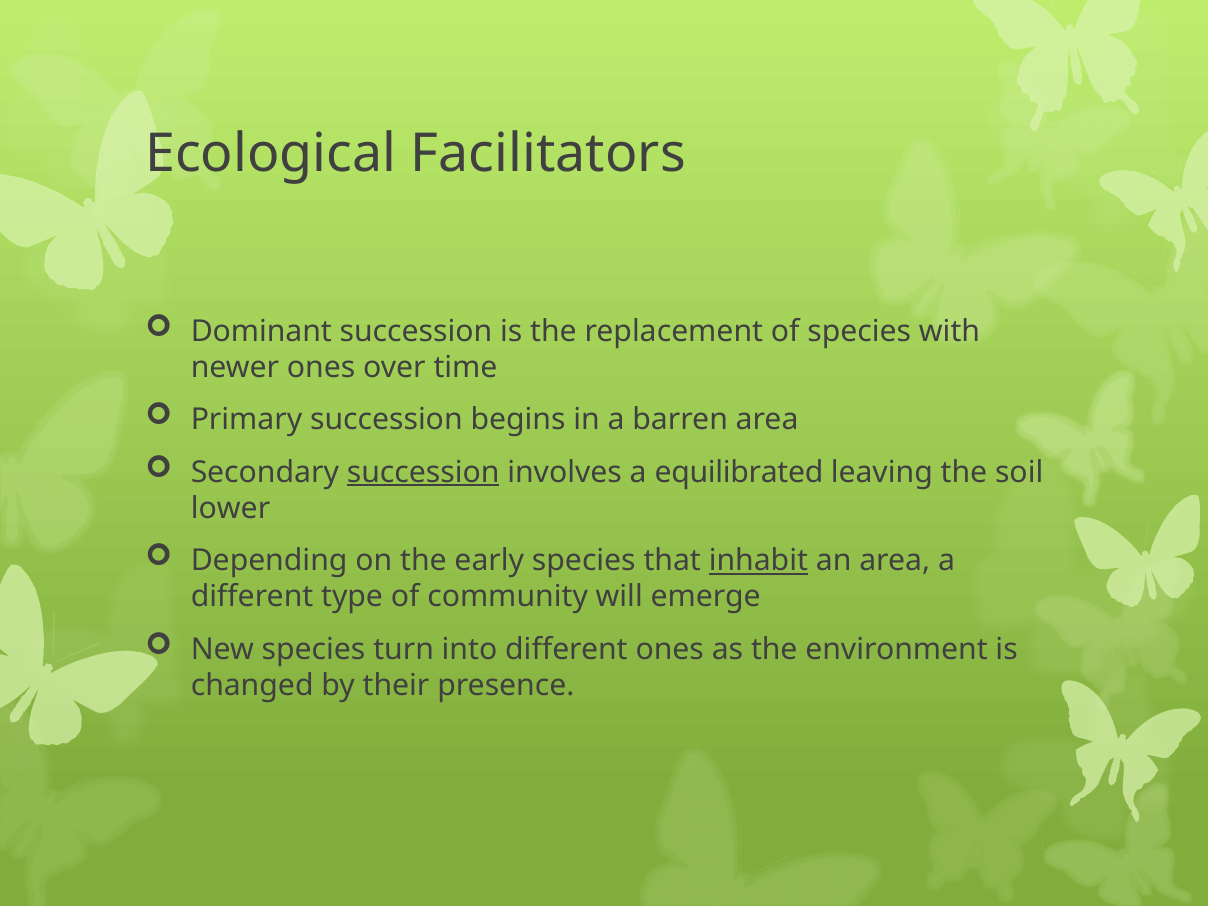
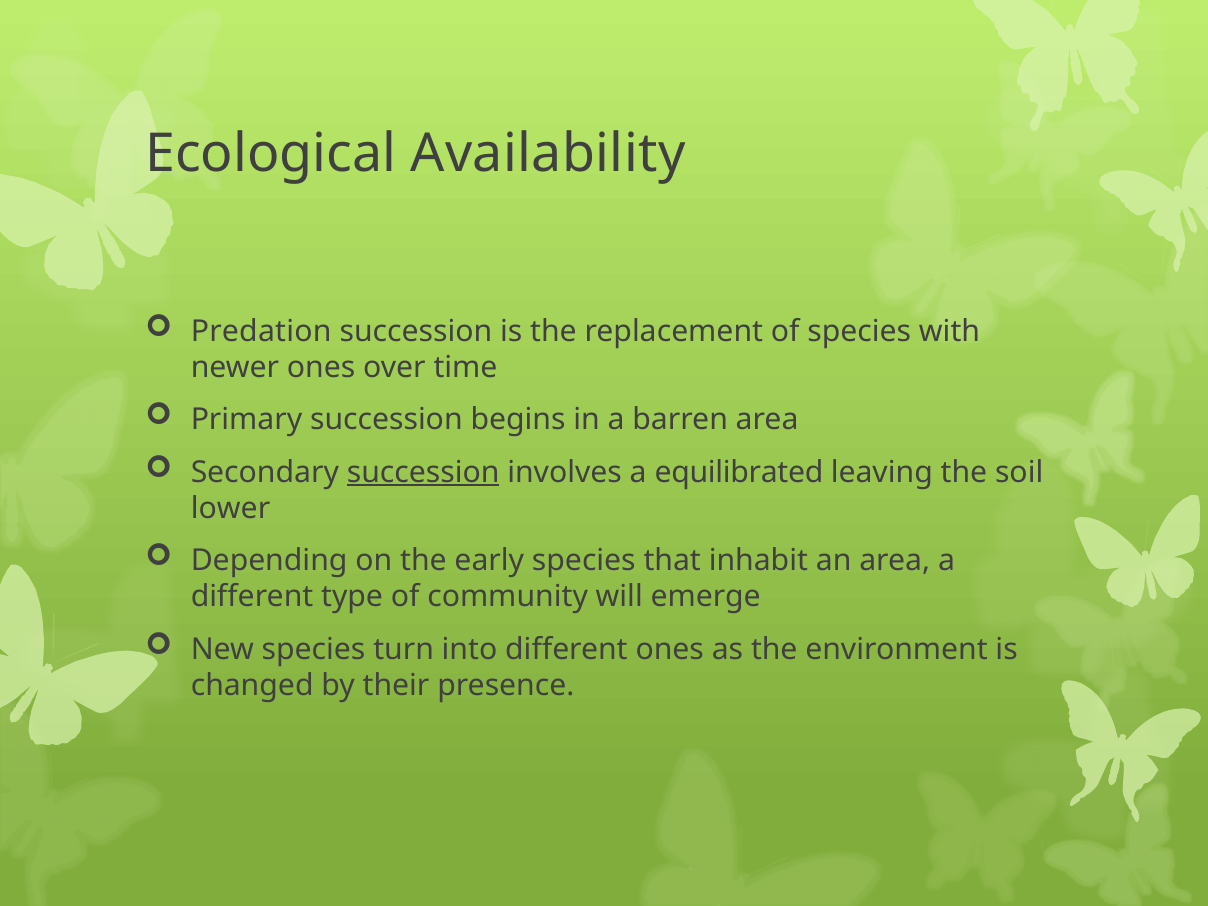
Facilitators: Facilitators -> Availability (548, 154)
Dominant: Dominant -> Predation (261, 331)
inhabit underline: present -> none (758, 561)
